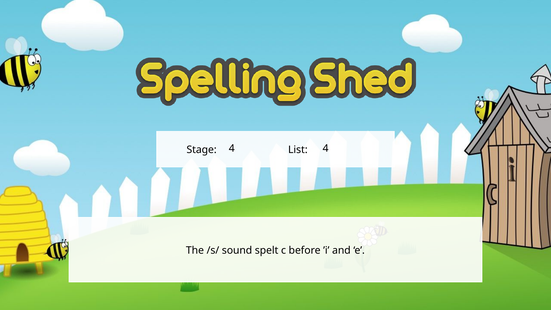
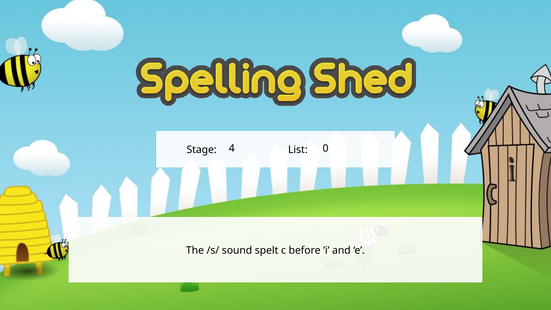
4 4: 4 -> 0 (326, 148)
